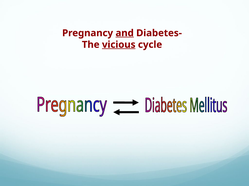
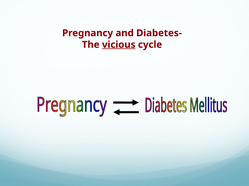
and underline: present -> none (125, 33)
